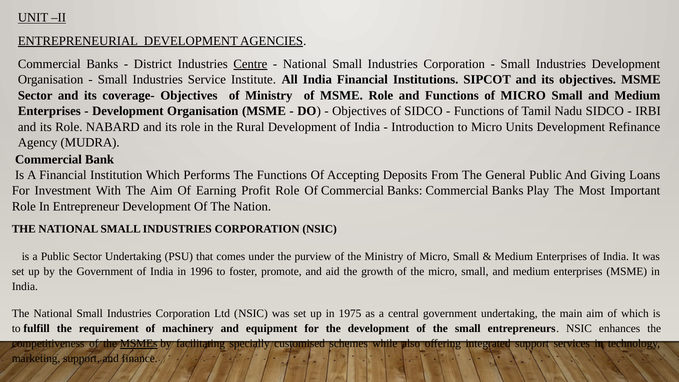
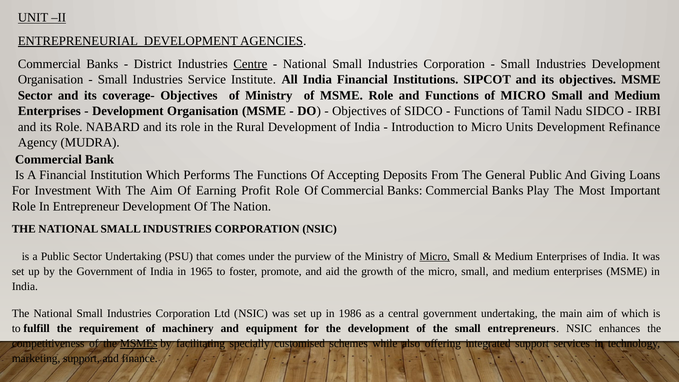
Micro underline: none -> present (435, 256)
1996: 1996 -> 1965 (201, 271)
1975: 1975 -> 1986 (350, 314)
